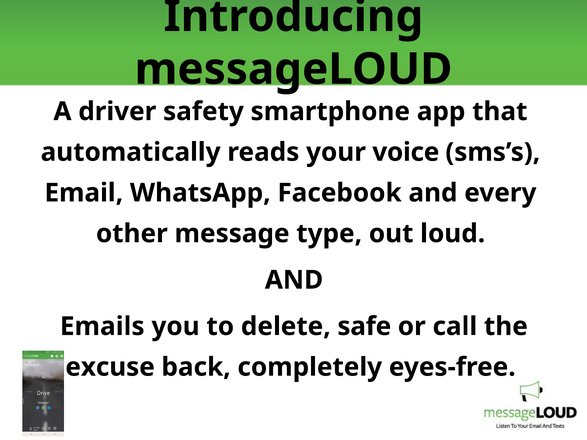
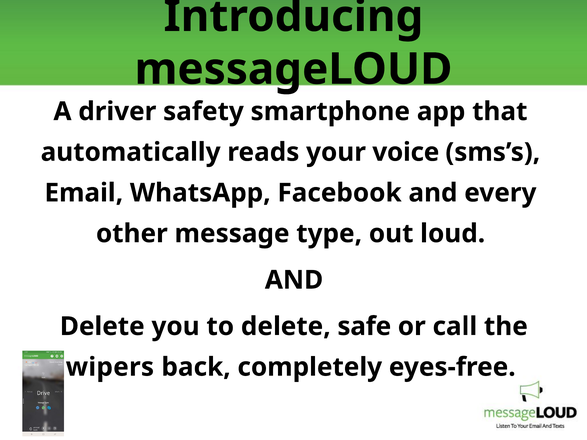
Emails: Emails -> Delete (102, 327)
excuse: excuse -> wipers (110, 367)
